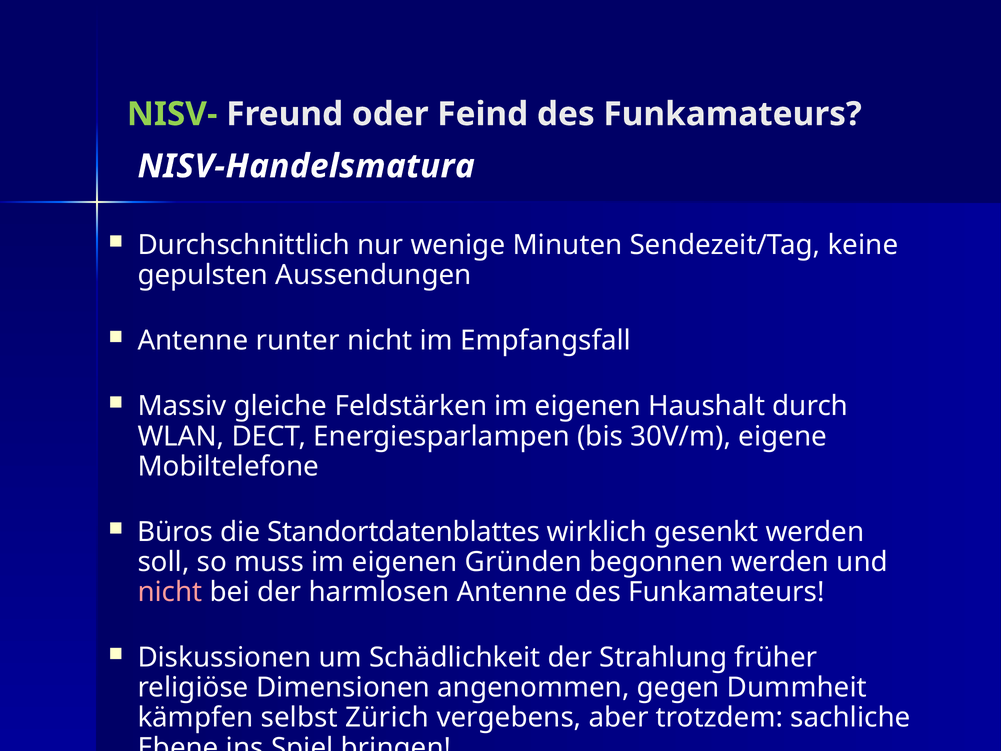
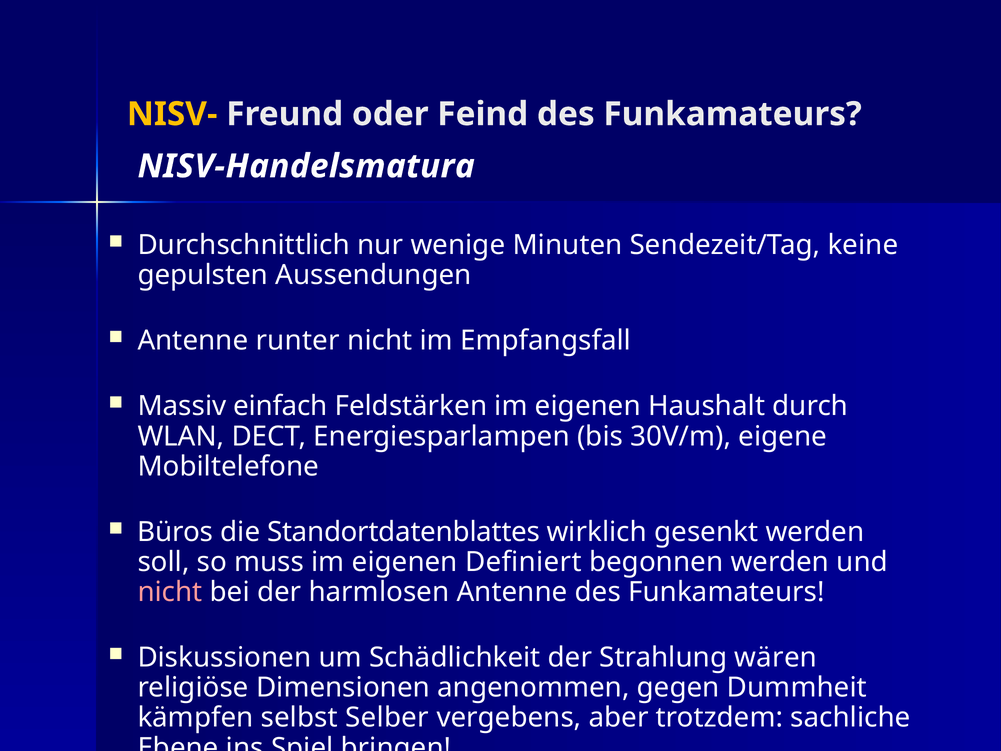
NISV- colour: light green -> yellow (172, 114)
gleiche: gleiche -> einfach (281, 406)
Gründen: Gründen -> Definiert (523, 562)
früher: früher -> wären (776, 658)
Zürich: Zürich -> Selber (387, 718)
